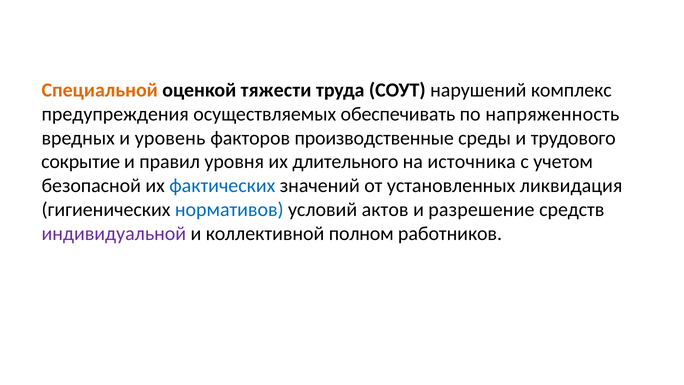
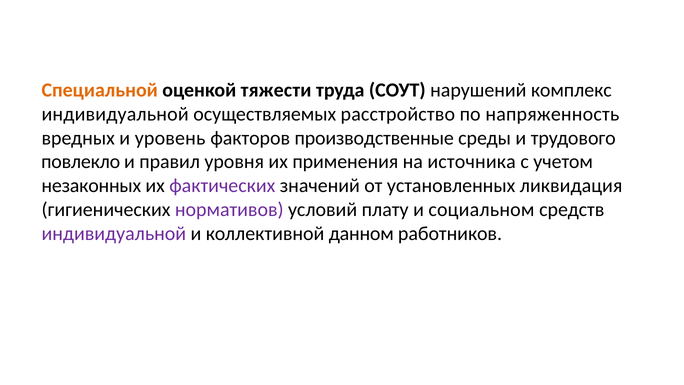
предупреждения: предупреждения -> индивидуальной (115, 114)
обеспечивать: обеспечивать -> расстройство (398, 114)
сокрытие: сокрытие -> повлекло (81, 162)
длительного: длительного -> применения (345, 162)
безопасной: безопасной -> незаконных (91, 186)
фактических colour: blue -> purple (222, 186)
нормативов colour: blue -> purple (229, 210)
актов: актов -> плату (385, 210)
разрешение: разрешение -> социальном (481, 210)
полном: полном -> данном (361, 234)
